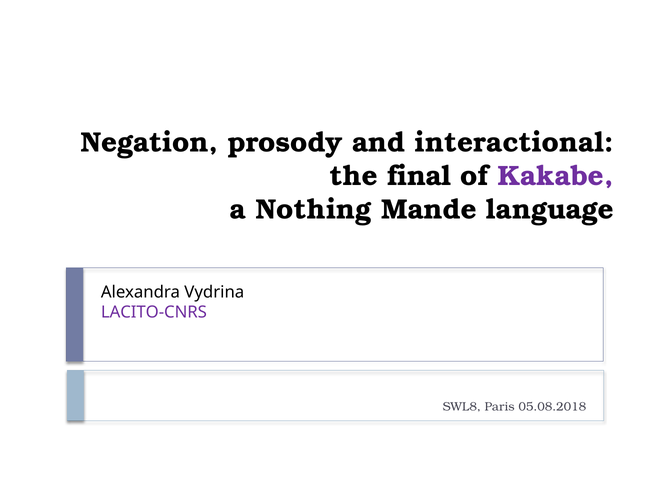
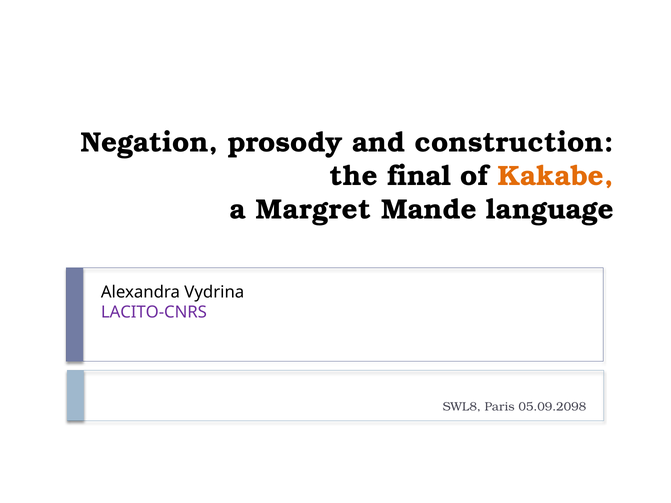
interactional: interactional -> construction (514, 143)
Kakabe colour: purple -> orange (556, 176)
Nothing: Nothing -> Margret (314, 210)
05.08.2018: 05.08.2018 -> 05.09.2098 (552, 407)
